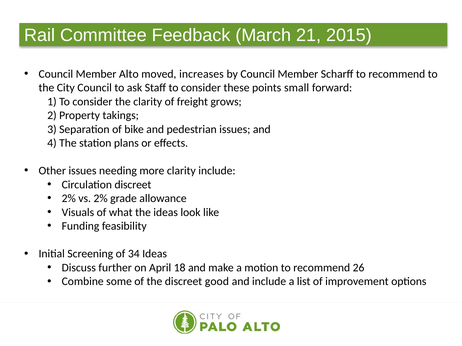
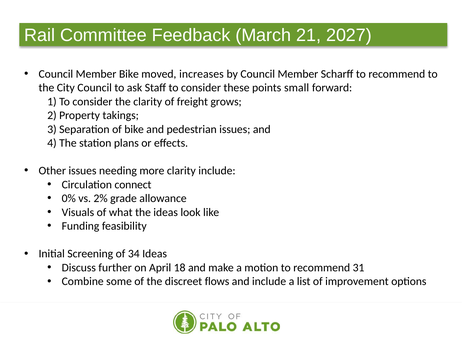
2015: 2015 -> 2027 (349, 35)
Member Alto: Alto -> Bike (129, 74)
Circulation discreet: discreet -> connect (133, 185)
2%: 2% -> 0% (69, 199)
26: 26 -> 31 (359, 268)
good: good -> flows (217, 282)
